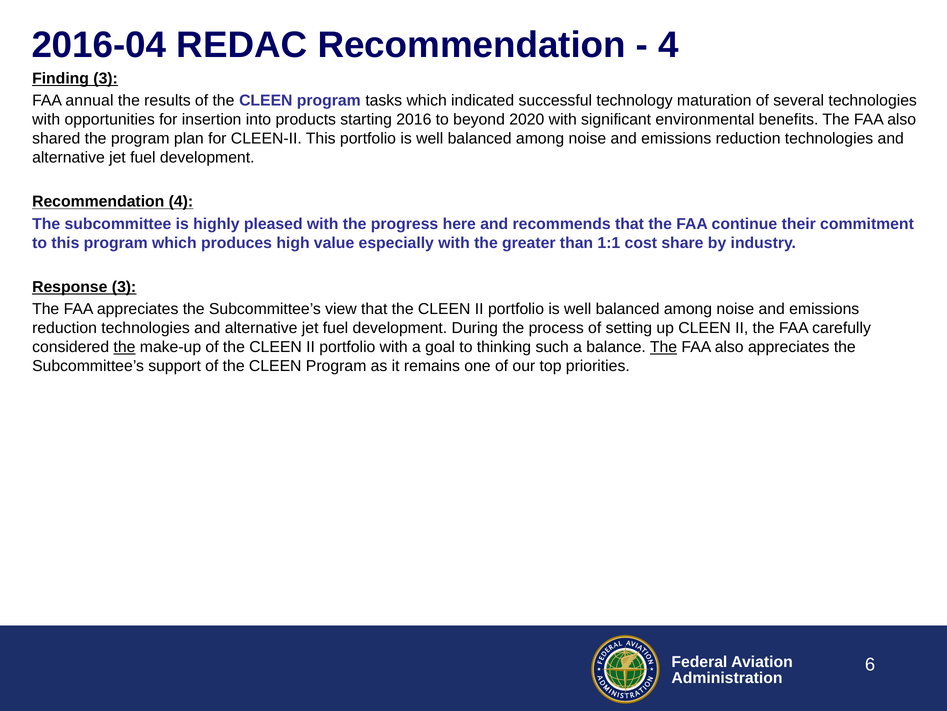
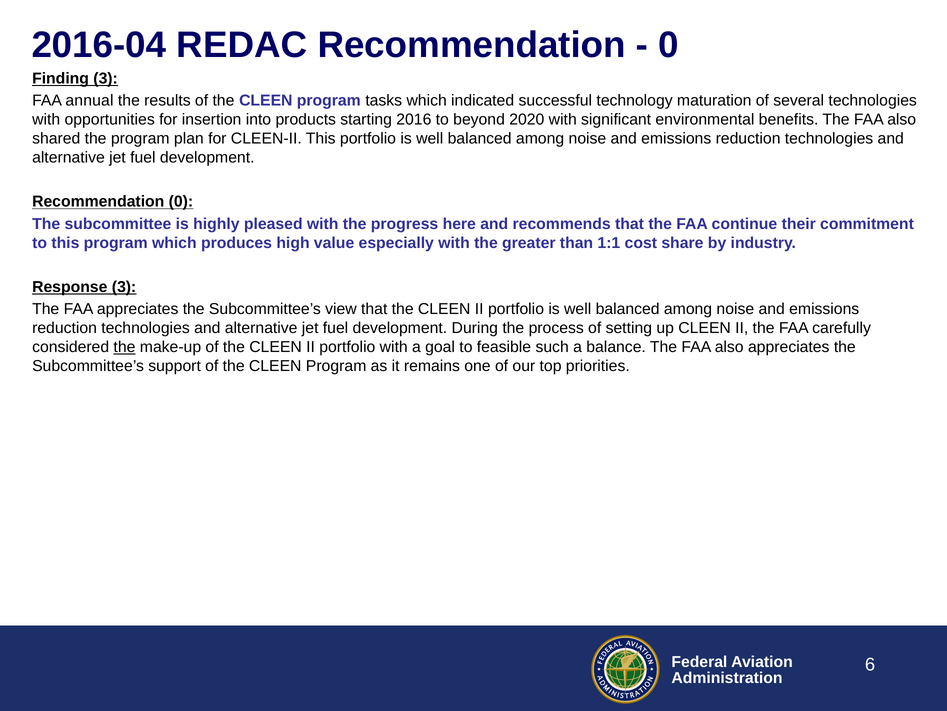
4: 4 -> 0 (669, 45)
Recommendation 4: 4 -> 0 (181, 202)
thinking: thinking -> feasible (504, 347)
The underline: present -> none (664, 347)
